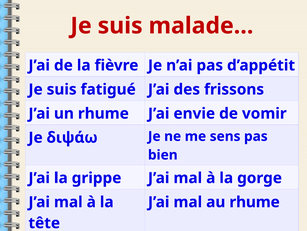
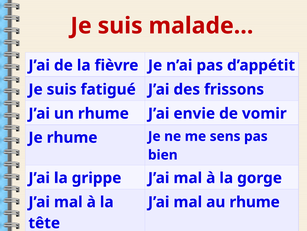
Je διψάω: διψάω -> rhume (72, 137)
